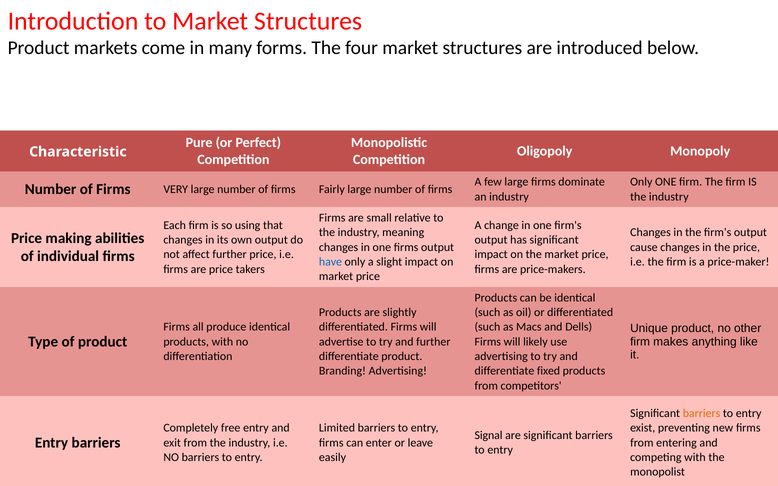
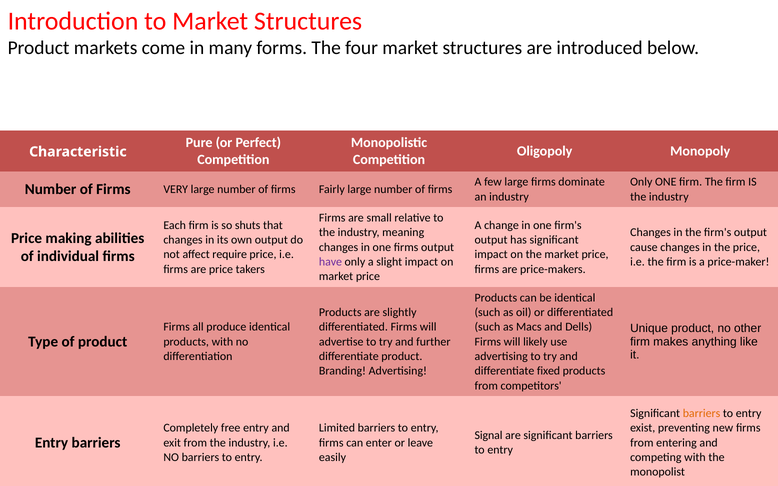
using: using -> shuts (248, 225)
affect further: further -> require (230, 255)
have colour: blue -> purple (330, 262)
